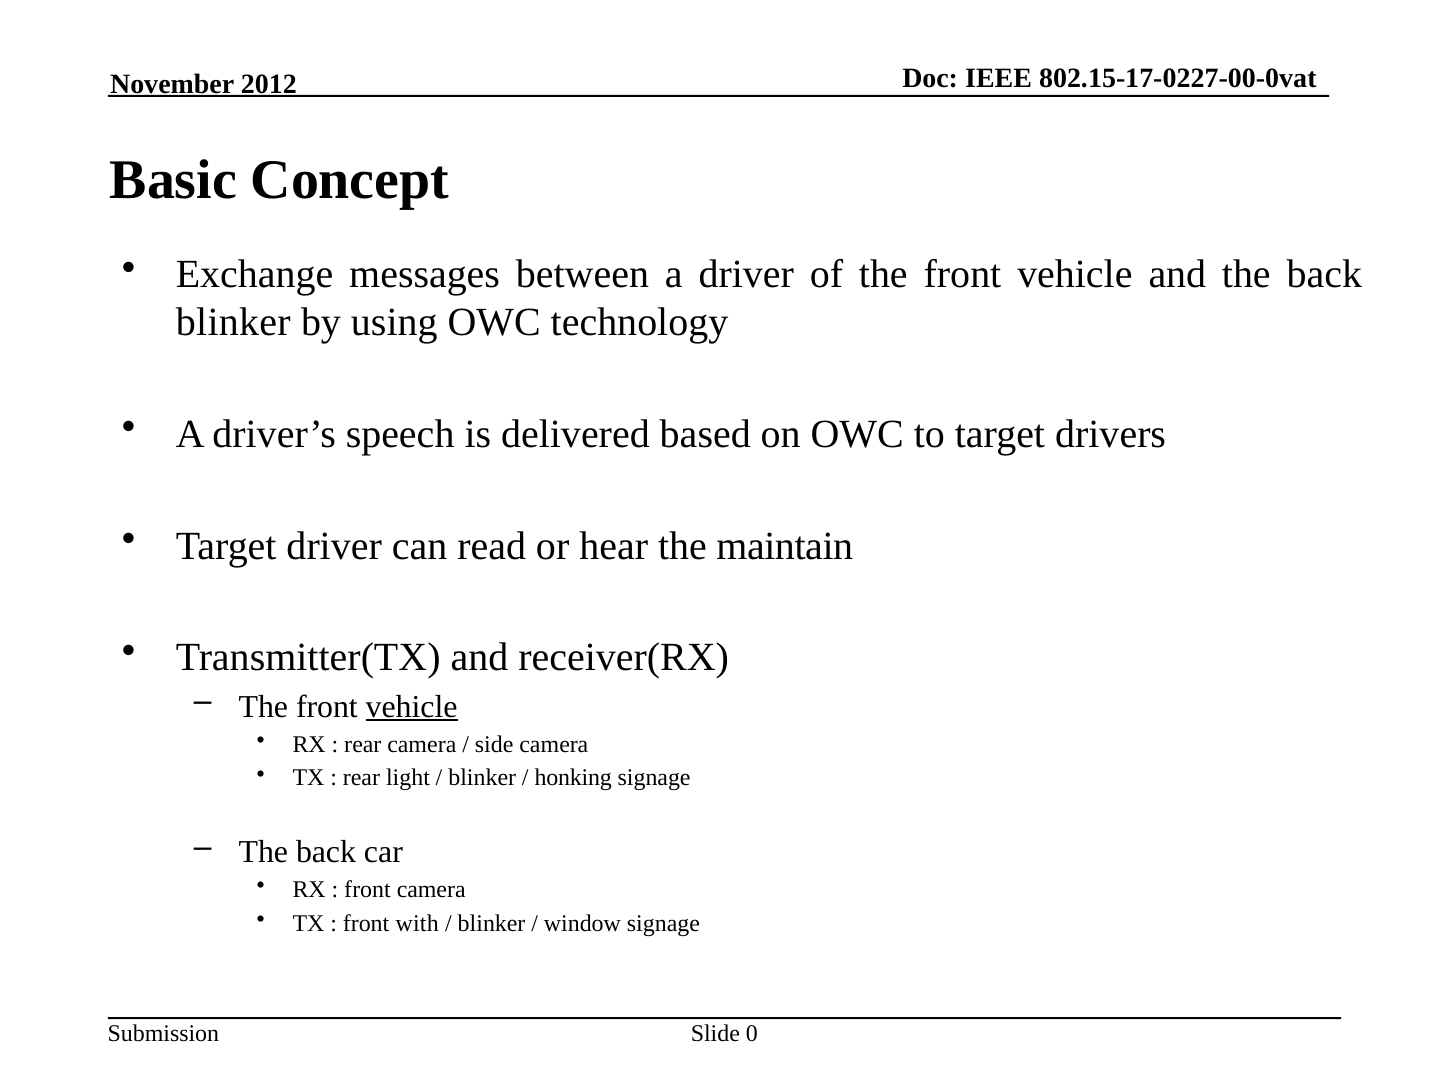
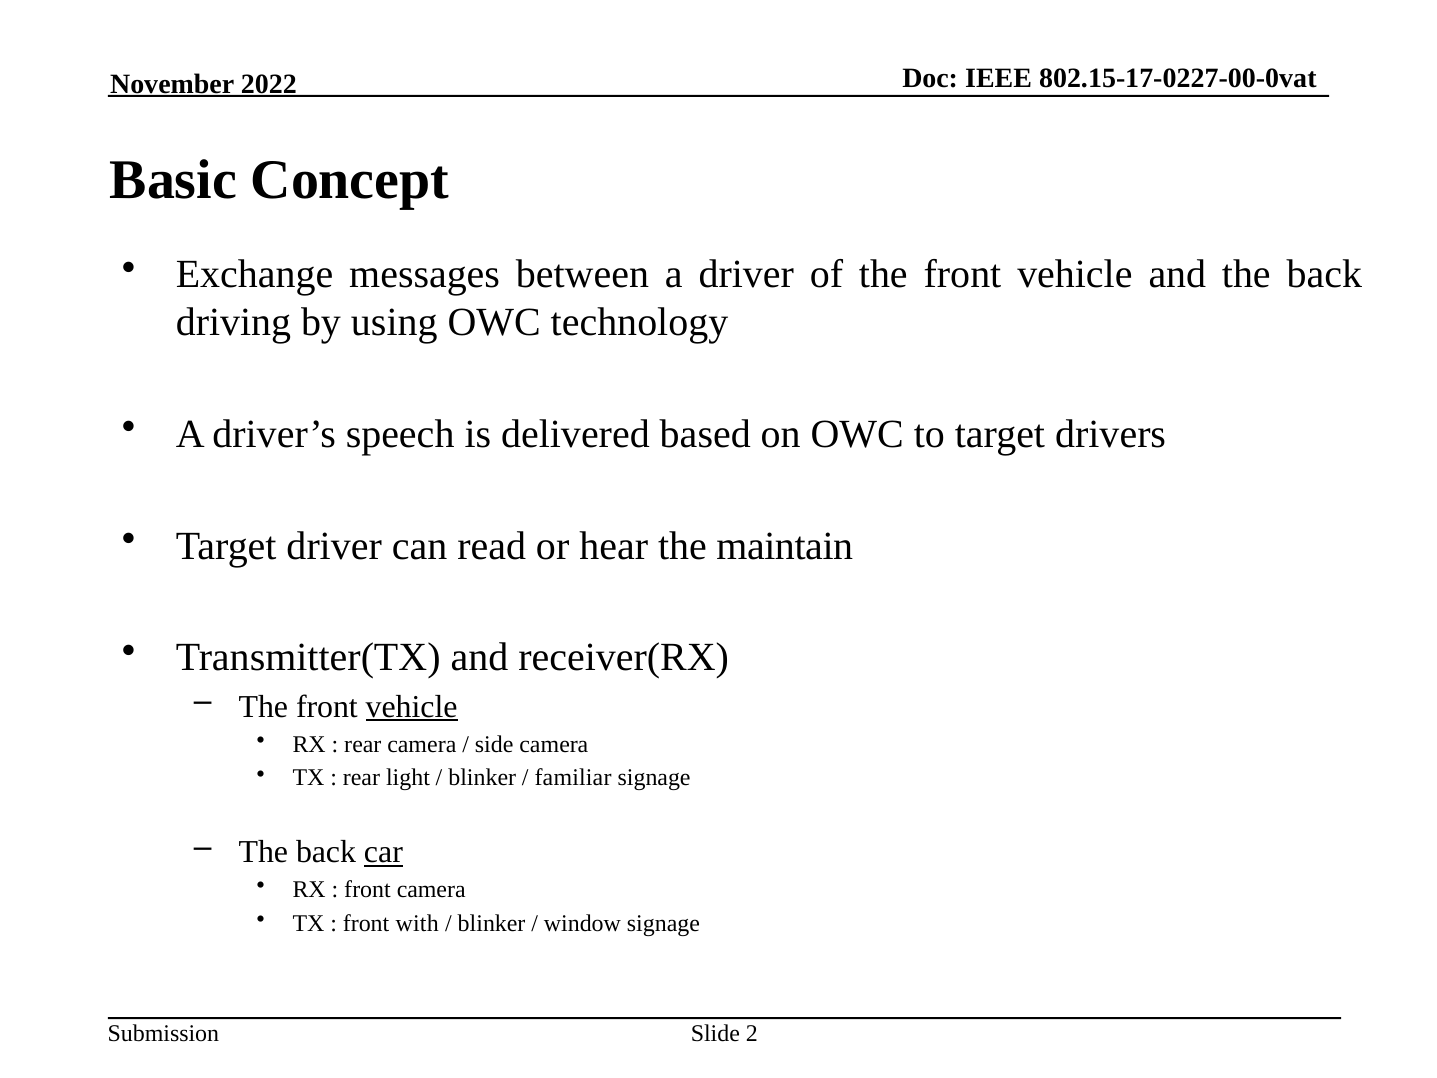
2012: 2012 -> 2022 (269, 84)
blinker: blinker -> driving (233, 322)
honking: honking -> familiar (573, 778)
car underline: none -> present (383, 852)
0: 0 -> 2 (752, 1034)
